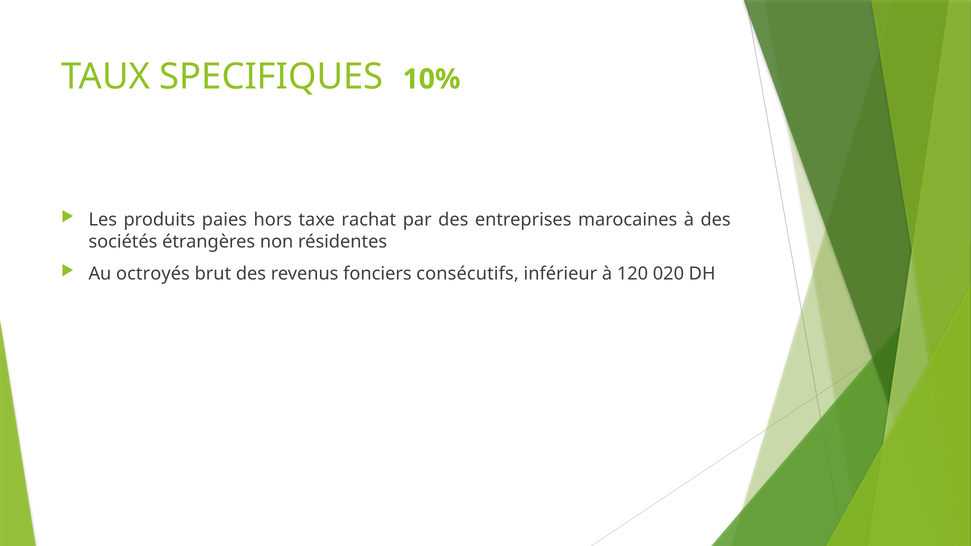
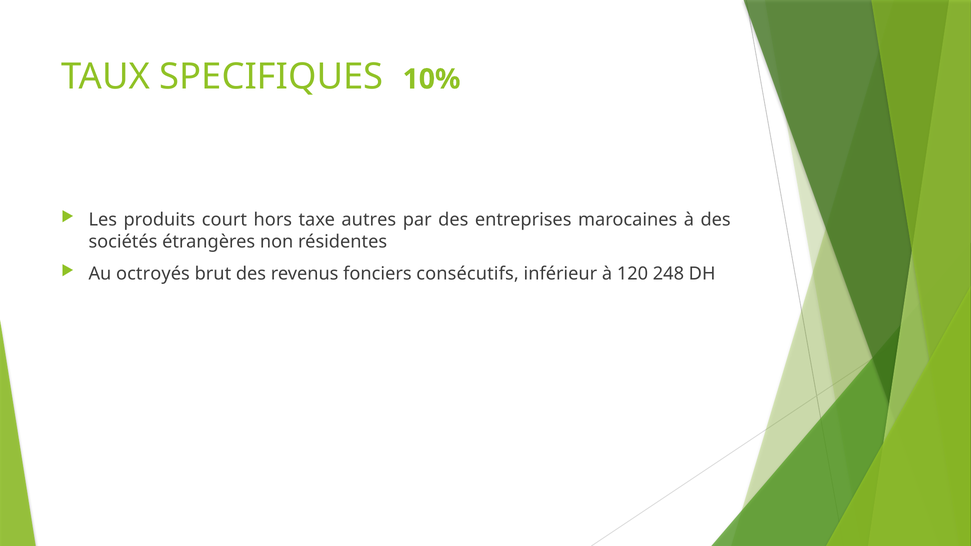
paies: paies -> court (224, 220)
rachat: rachat -> autres (369, 220)
020: 020 -> 248 (668, 274)
